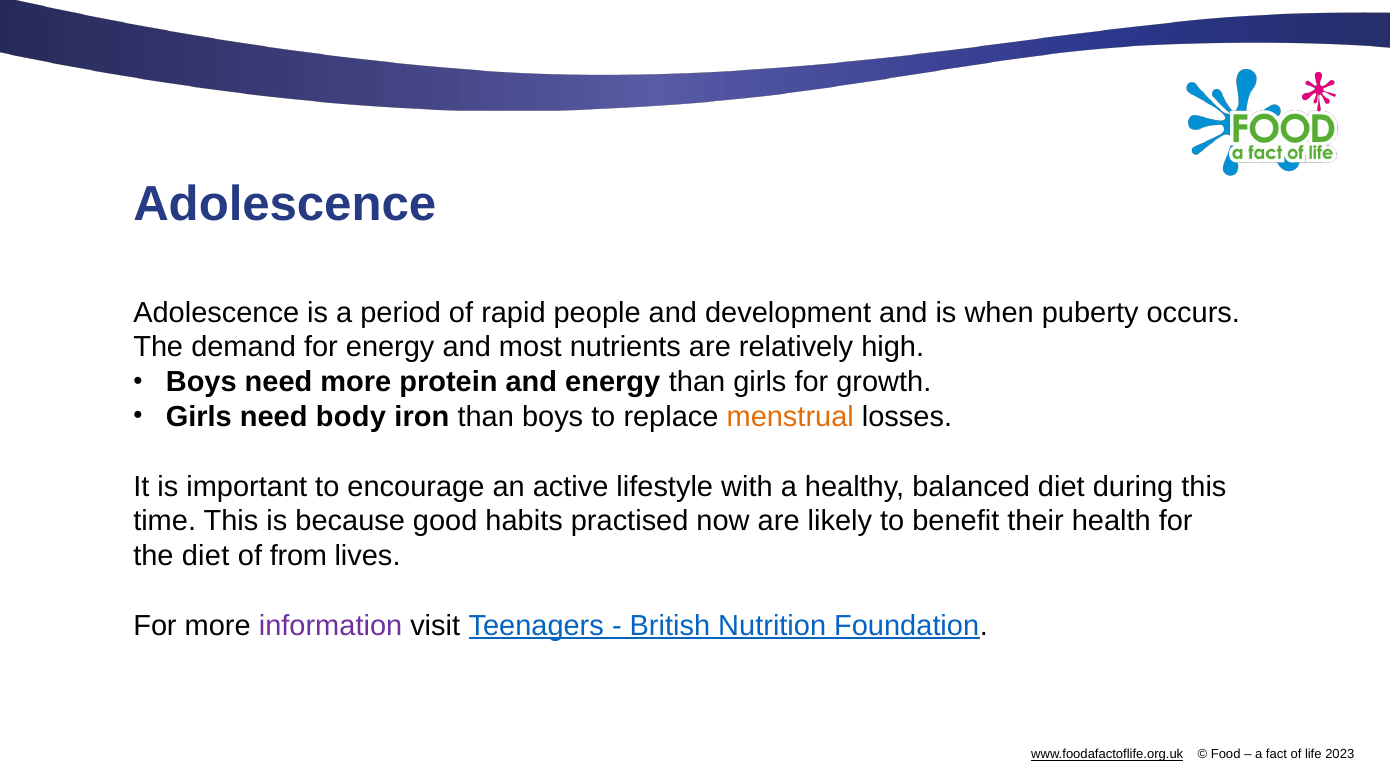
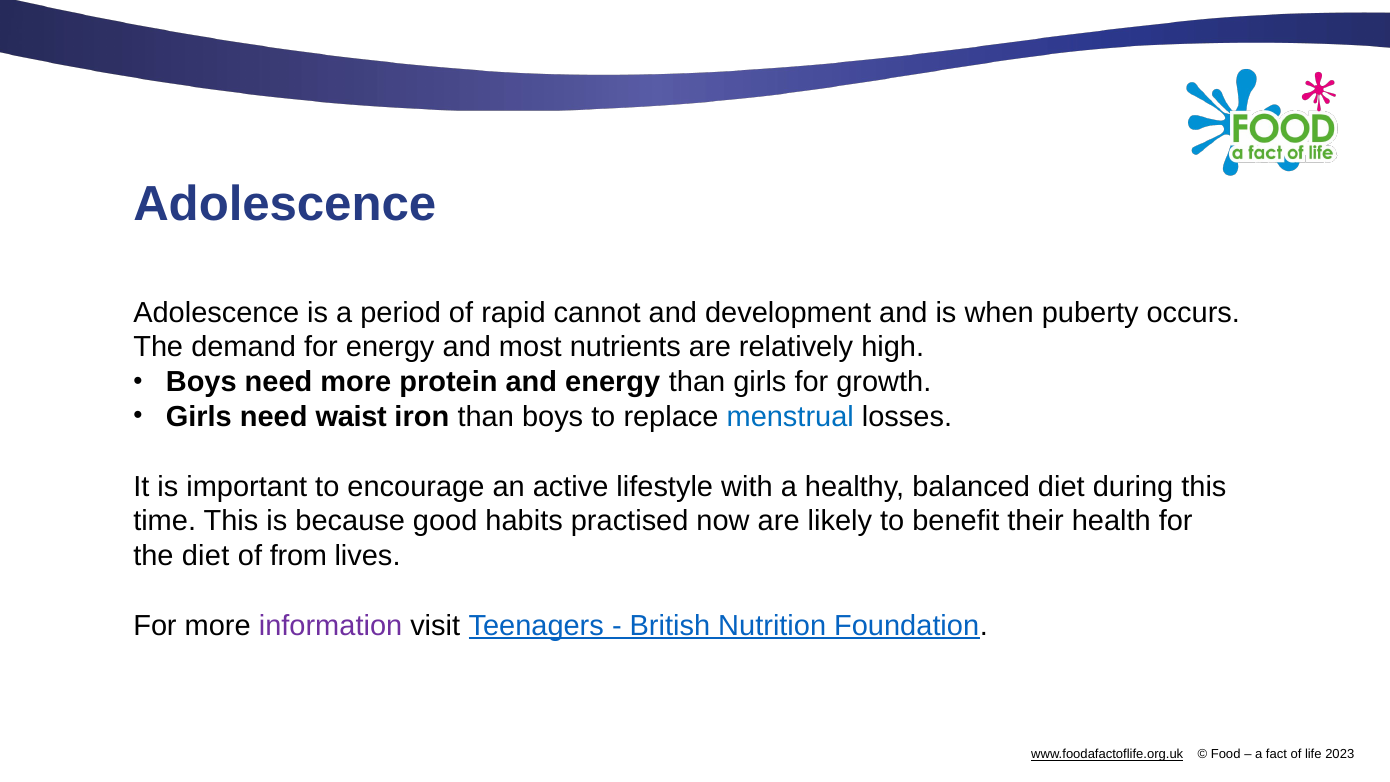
people: people -> cannot (597, 313)
body: body -> waist (351, 417)
menstrual colour: orange -> blue (790, 417)
